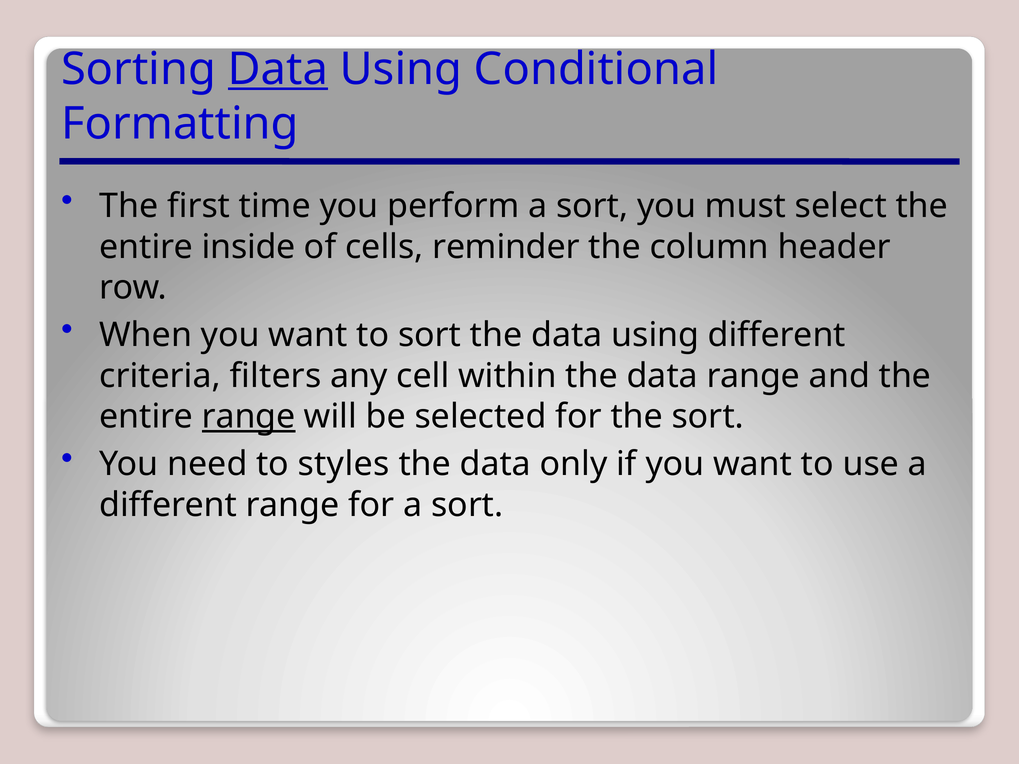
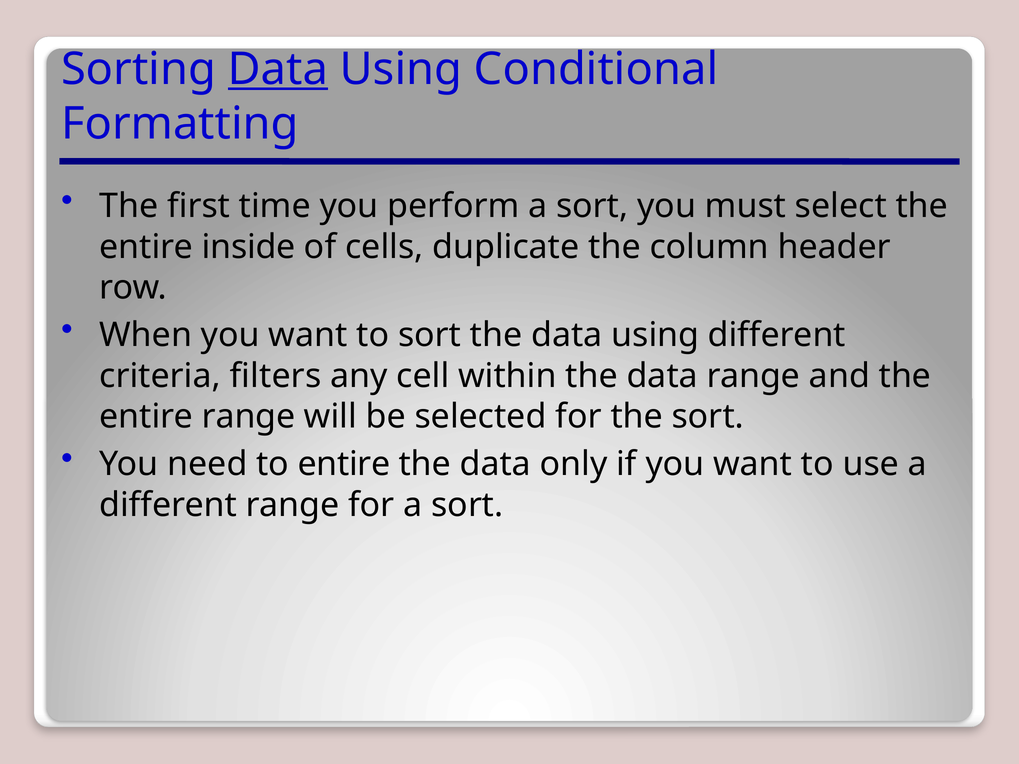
reminder: reminder -> duplicate (506, 247)
range underline: present -> none (249, 417)
to styles: styles -> entire (344, 464)
